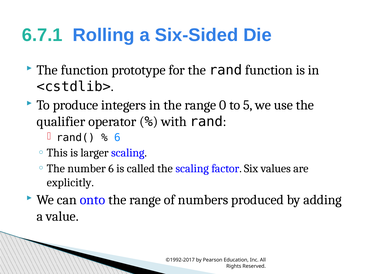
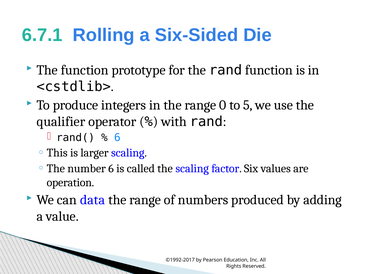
explicitly: explicitly -> operation (70, 183)
onto: onto -> data (93, 200)
